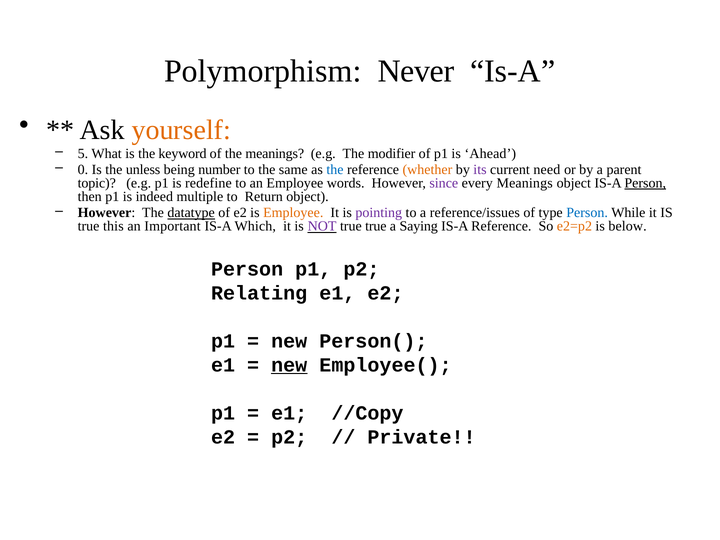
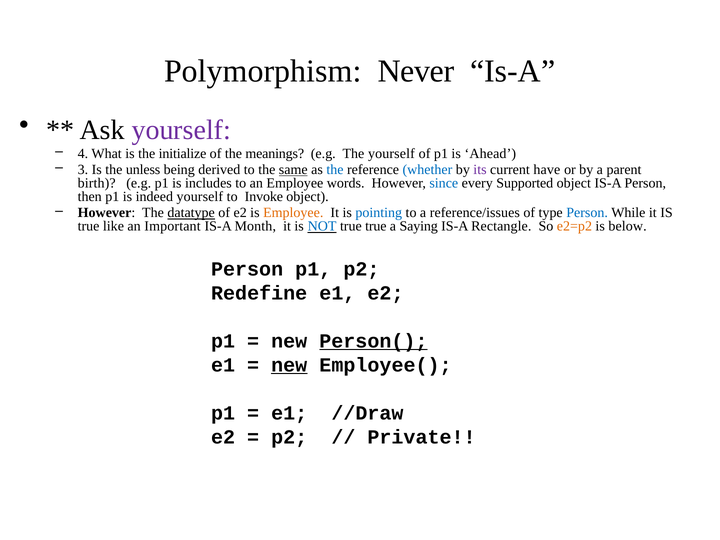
yourself colour: orange -> purple (181, 130)
5: 5 -> 4 (83, 153)
keyword: keyword -> initialize (183, 153)
The modifier: modifier -> yourself (391, 153)
0: 0 -> 3 (83, 170)
number: number -> derived (219, 170)
same underline: none -> present (293, 170)
whether colour: orange -> blue (427, 170)
need: need -> have (547, 170)
topic: topic -> birth (97, 183)
redefine: redefine -> includes (208, 183)
since colour: purple -> blue (444, 183)
every Meanings: Meanings -> Supported (525, 183)
Person underline: present -> none (645, 183)
indeed multiple: multiple -> yourself (200, 197)
Return: Return -> Invoke (264, 197)
pointing colour: purple -> blue (379, 213)
this: this -> like (113, 226)
Which: Which -> Month (255, 226)
NOT colour: purple -> blue (322, 226)
IS-A Reference: Reference -> Rectangle (501, 226)
Relating: Relating -> Redefine (259, 293)
Person( underline: none -> present (373, 341)
//Copy: //Copy -> //Draw (367, 413)
